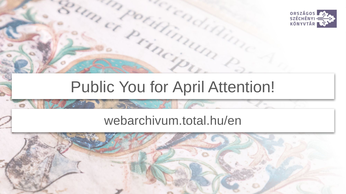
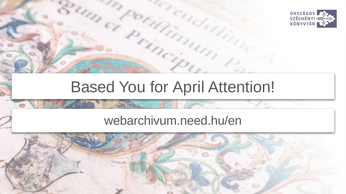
Public: Public -> Based (93, 88)
webarchivum.total.hu/en: webarchivum.total.hu/en -> webarchivum.need.hu/en (173, 121)
